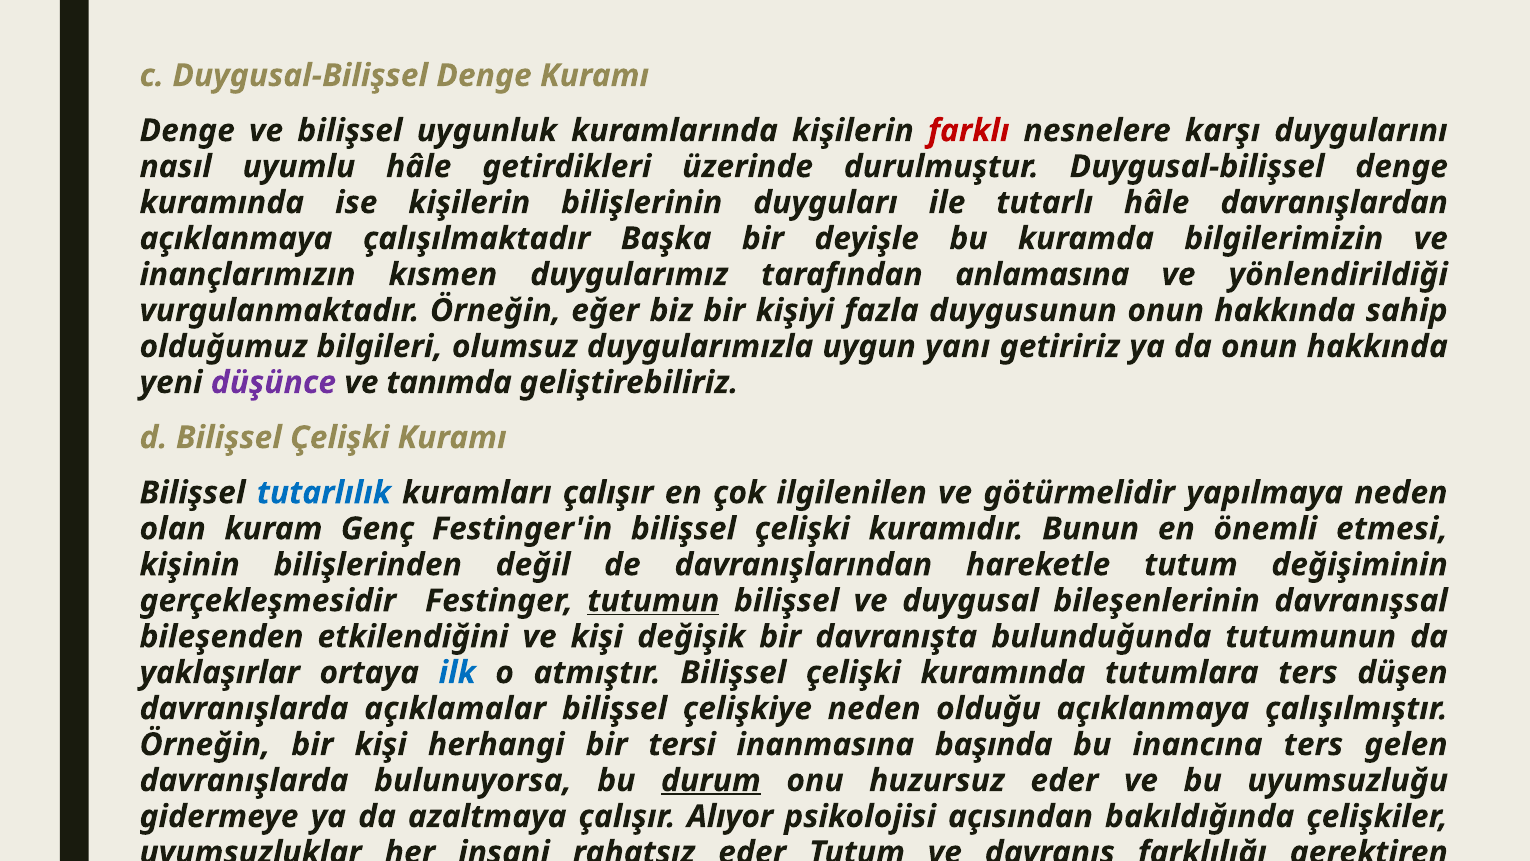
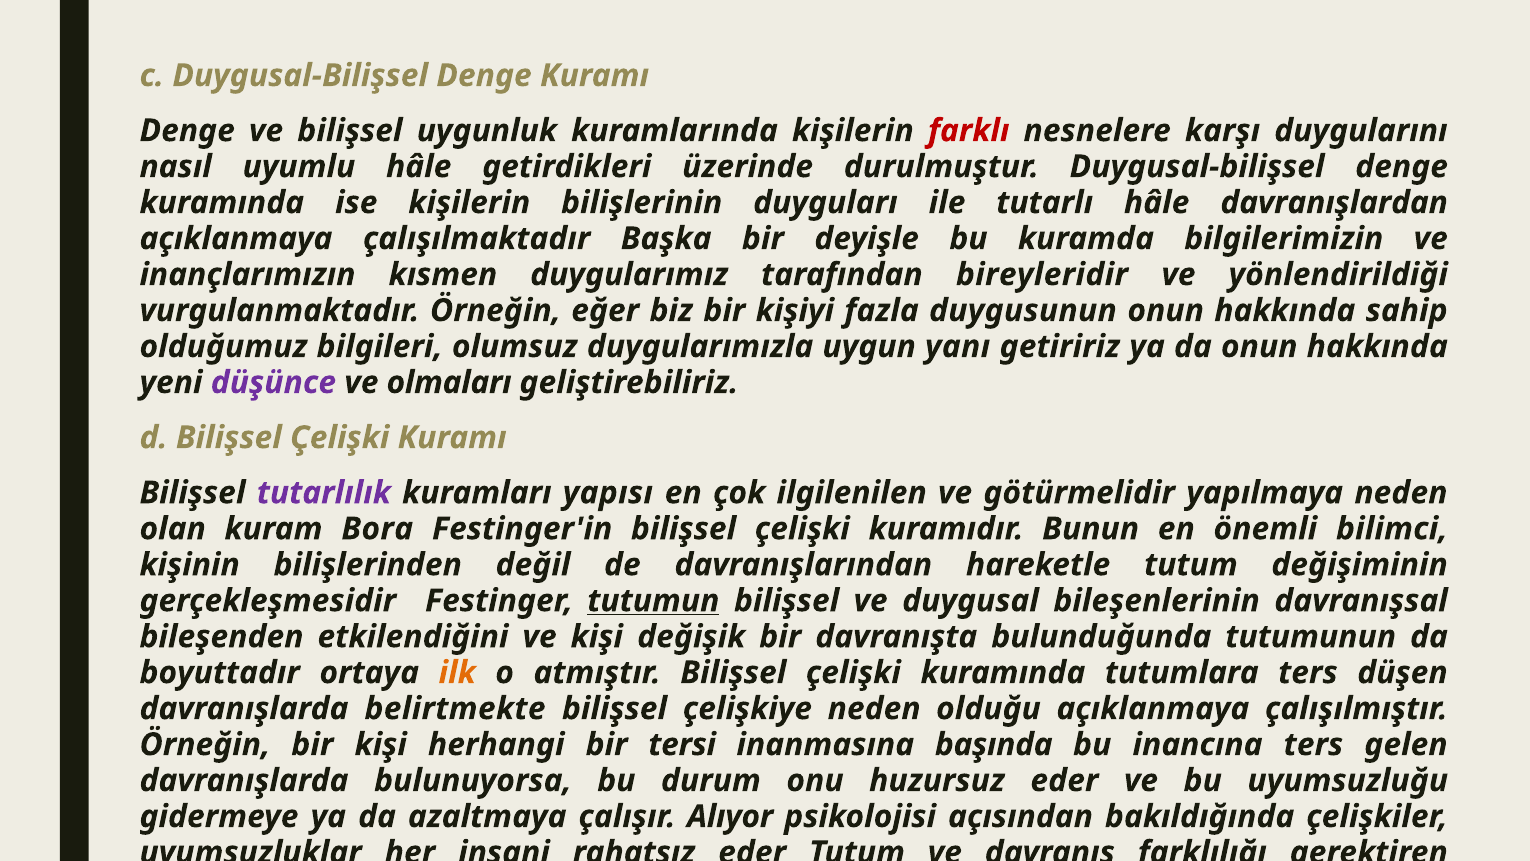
anlamasına: anlamasına -> bireyleridir (1042, 274)
tanımda: tanımda -> olmaları (449, 382)
tutarlılık colour: blue -> purple (324, 493)
kuramları çalışır: çalışır -> yapısı (608, 493)
Genç: Genç -> Bora (377, 529)
etmesi: etmesi -> bilimci (1392, 529)
yaklaşırlar: yaklaşırlar -> boyuttadır (220, 672)
ilk colour: blue -> orange (457, 672)
açıklamalar: açıklamalar -> belirtmekte (455, 708)
durum underline: present -> none (711, 780)
